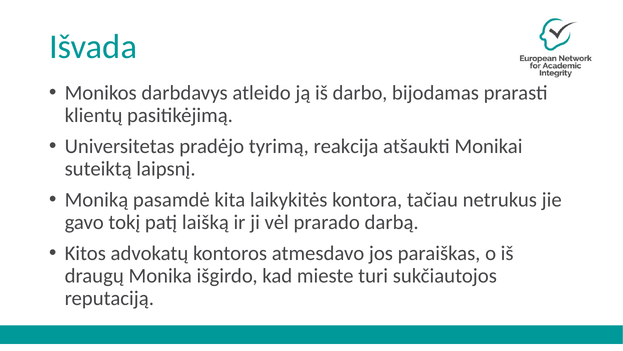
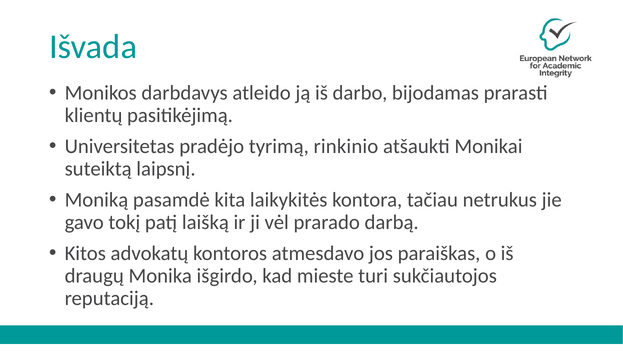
reakcija: reakcija -> rinkinio (346, 146)
